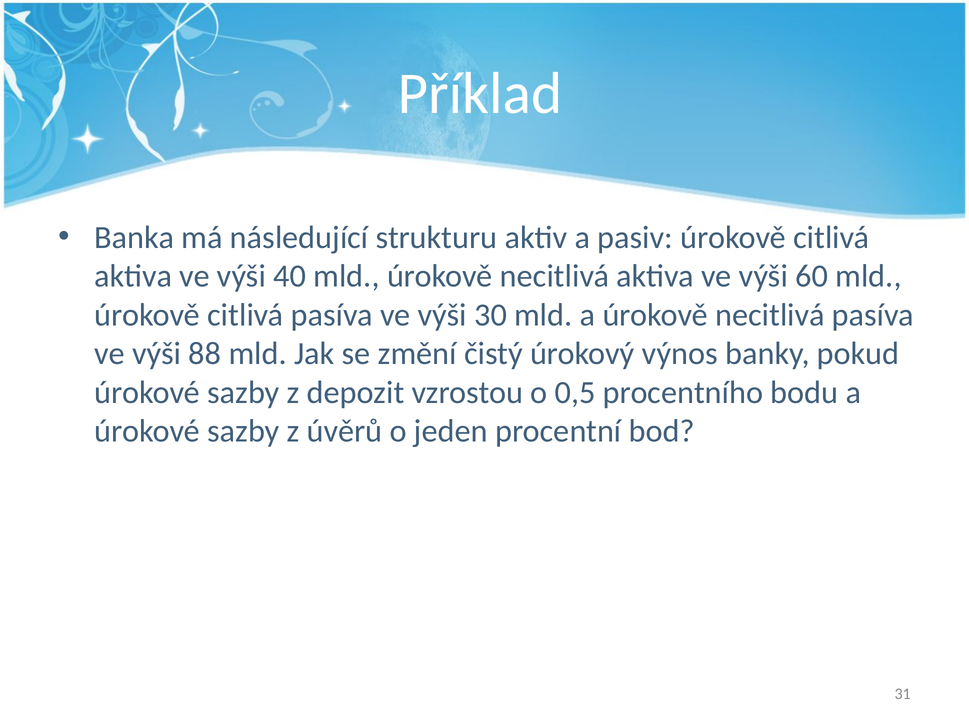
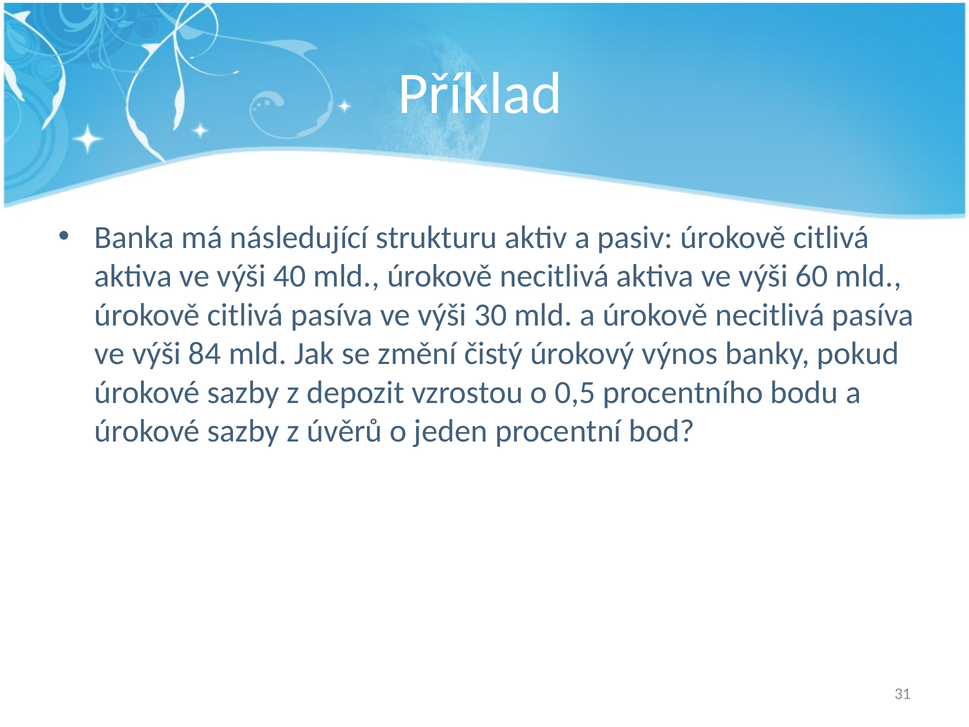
88: 88 -> 84 (205, 354)
